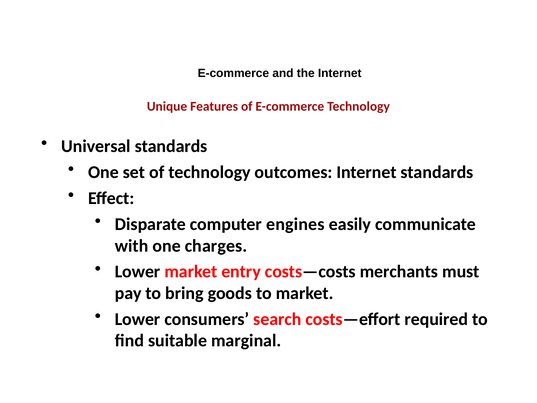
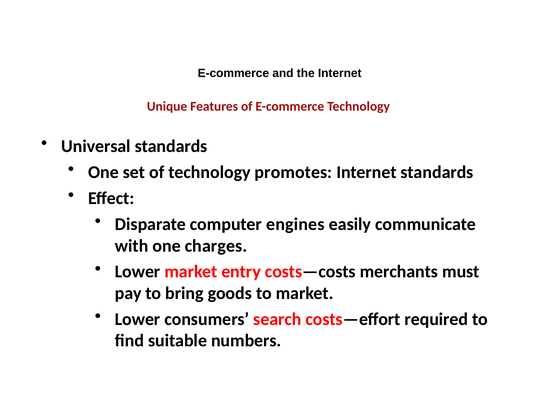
outcomes: outcomes -> promotes (293, 172)
marginal: marginal -> numbers (246, 340)
